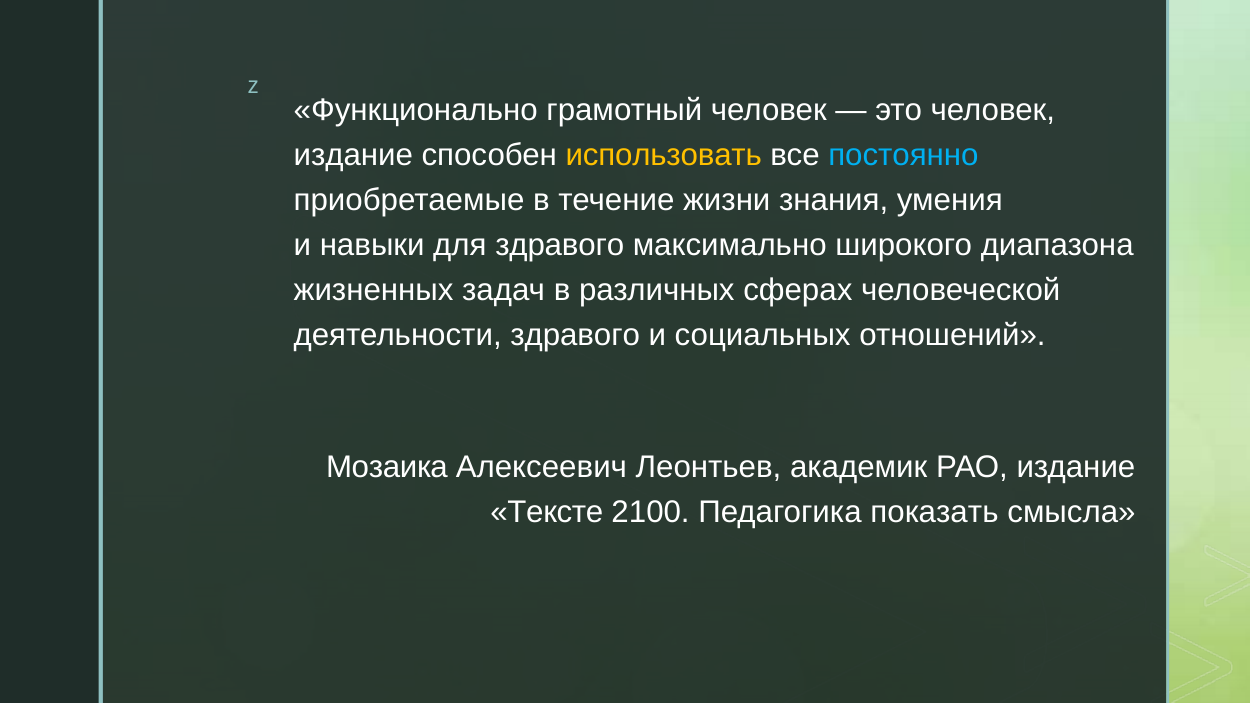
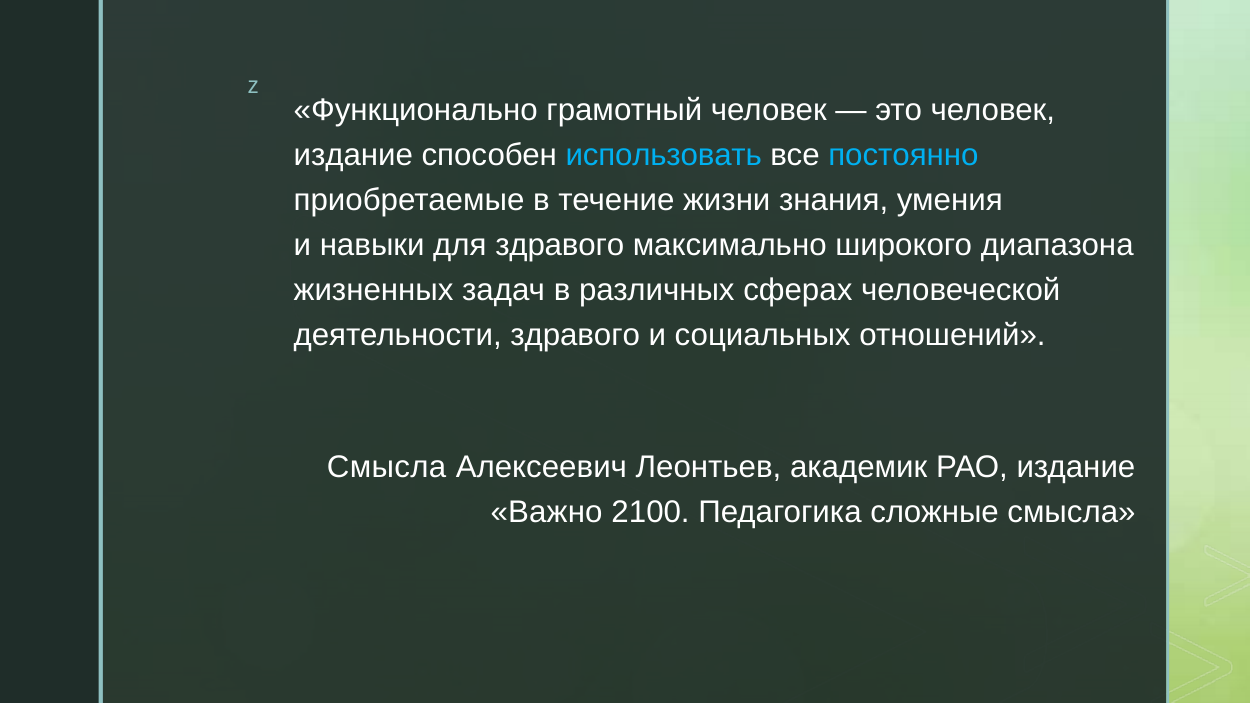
использовать colour: yellow -> light blue (664, 155)
Мозаика: Мозаика -> Смысла (387, 467)
Тексте: Тексте -> Важно (547, 512)
показать: показать -> сложные (935, 512)
